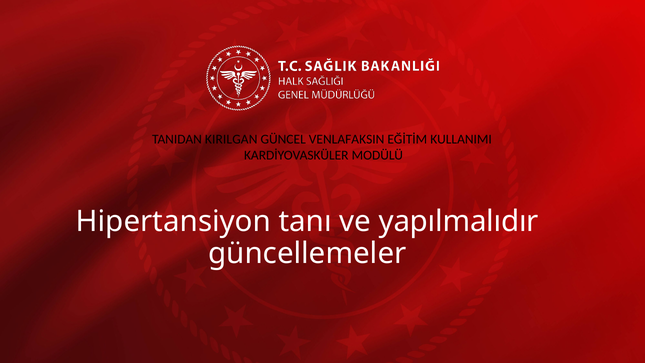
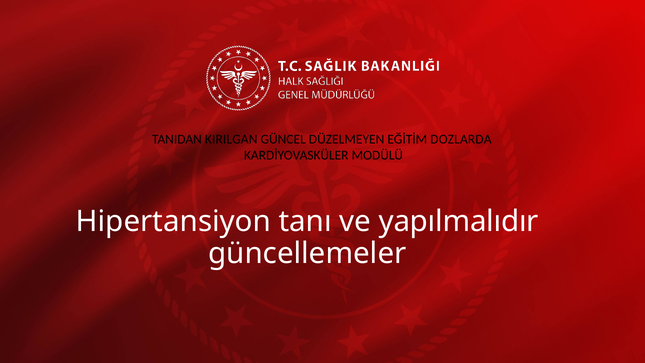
VENLAFAKSIN: VENLAFAKSIN -> DÜZELMEYEN (347, 139)
KULLANIMI: KULLANIMI -> DOZLARDA (461, 139)
